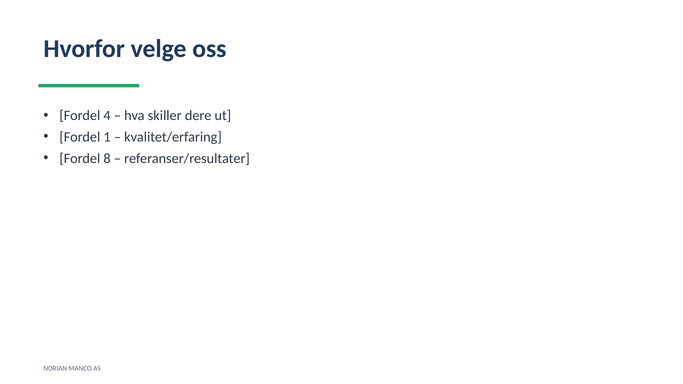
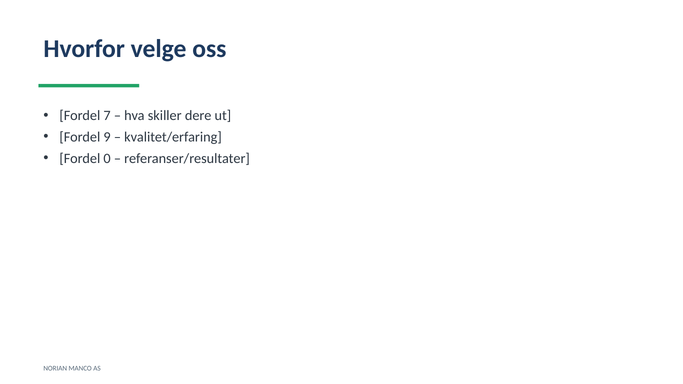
4: 4 -> 7 (107, 116)
1: 1 -> 9 (107, 137)
8: 8 -> 0 (107, 158)
